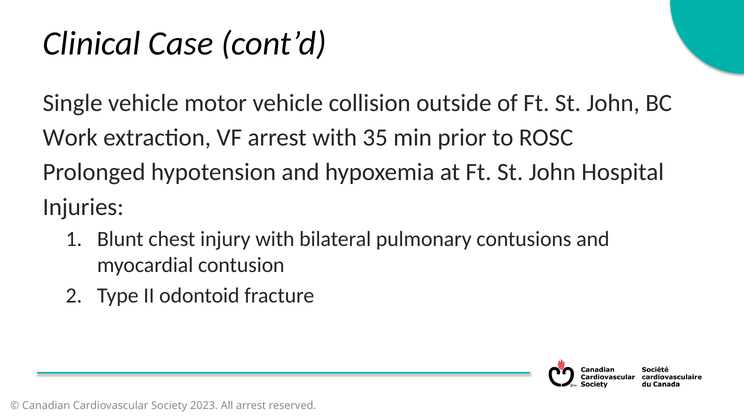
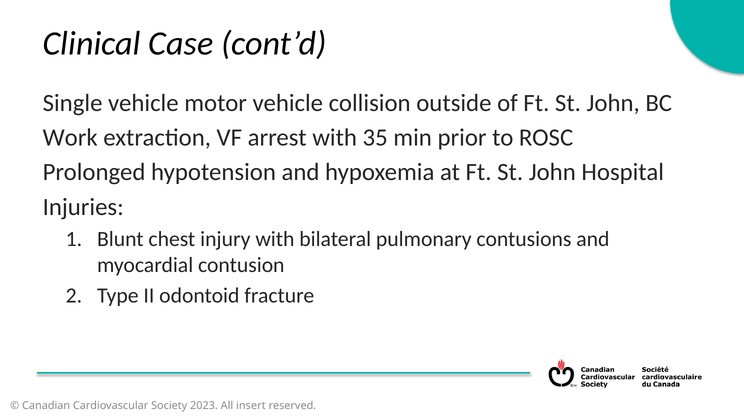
All arrest: arrest -> insert (251, 406)
